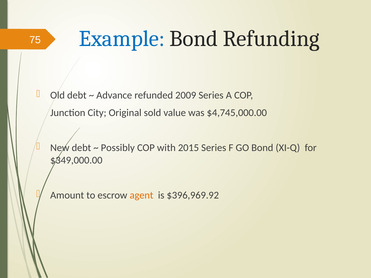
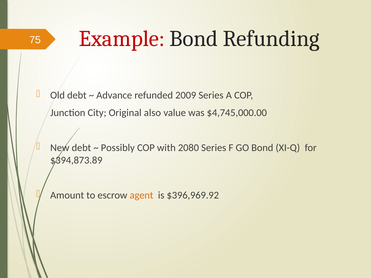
Example colour: blue -> red (122, 39)
sold: sold -> also (152, 113)
2015: 2015 -> 2080 (188, 148)
$349,000.00: $349,000.00 -> $394,873.89 (76, 160)
